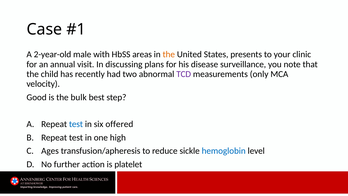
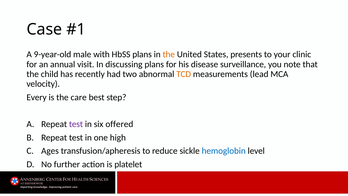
2-year-old: 2-year-old -> 9-year-old (52, 54)
HbSS areas: areas -> plans (142, 54)
TCD colour: purple -> orange (184, 74)
only: only -> lead (259, 74)
Good: Good -> Every (37, 97)
bulk: bulk -> care (79, 97)
test colour: blue -> purple (76, 124)
